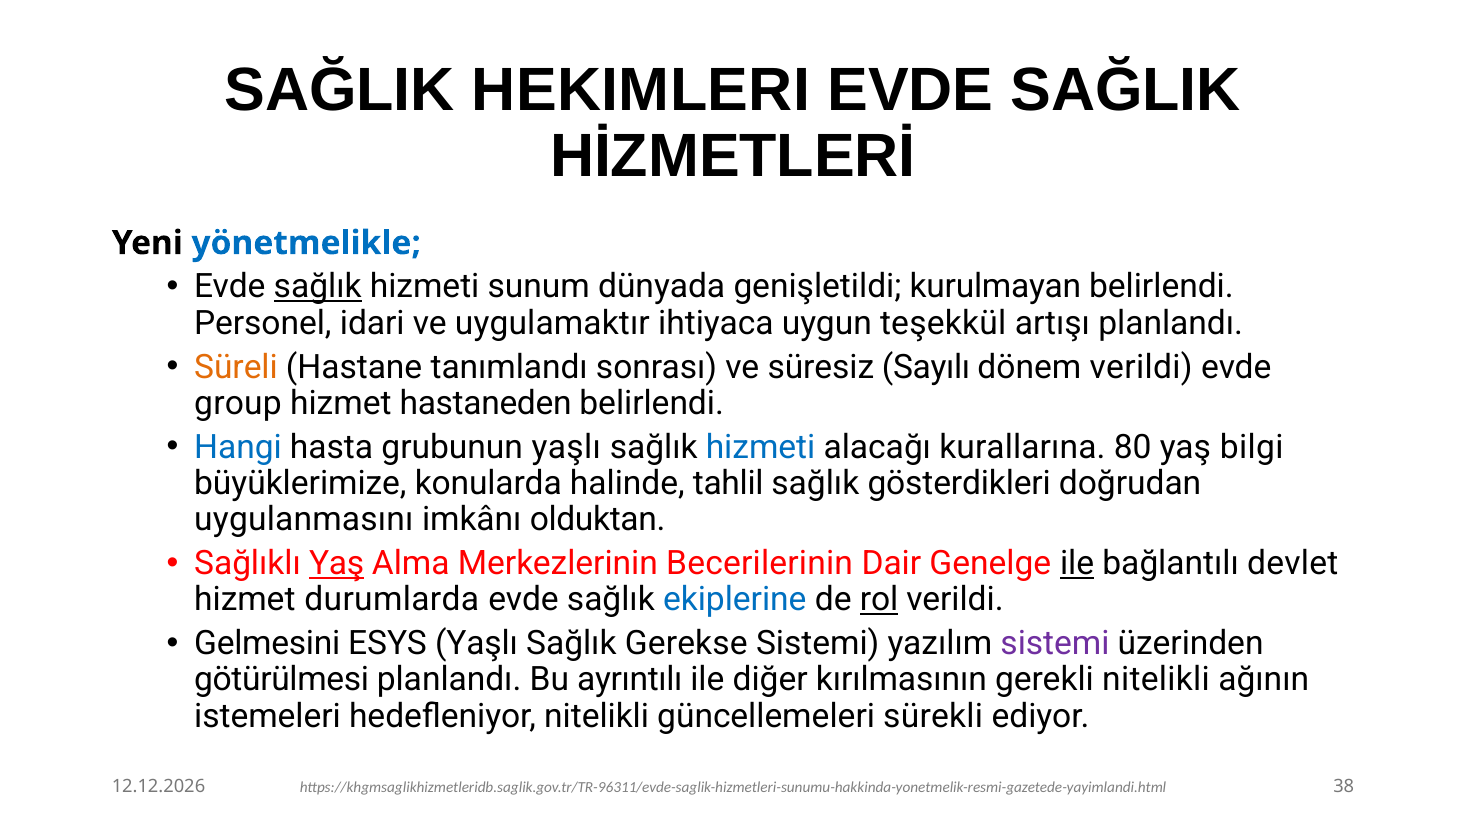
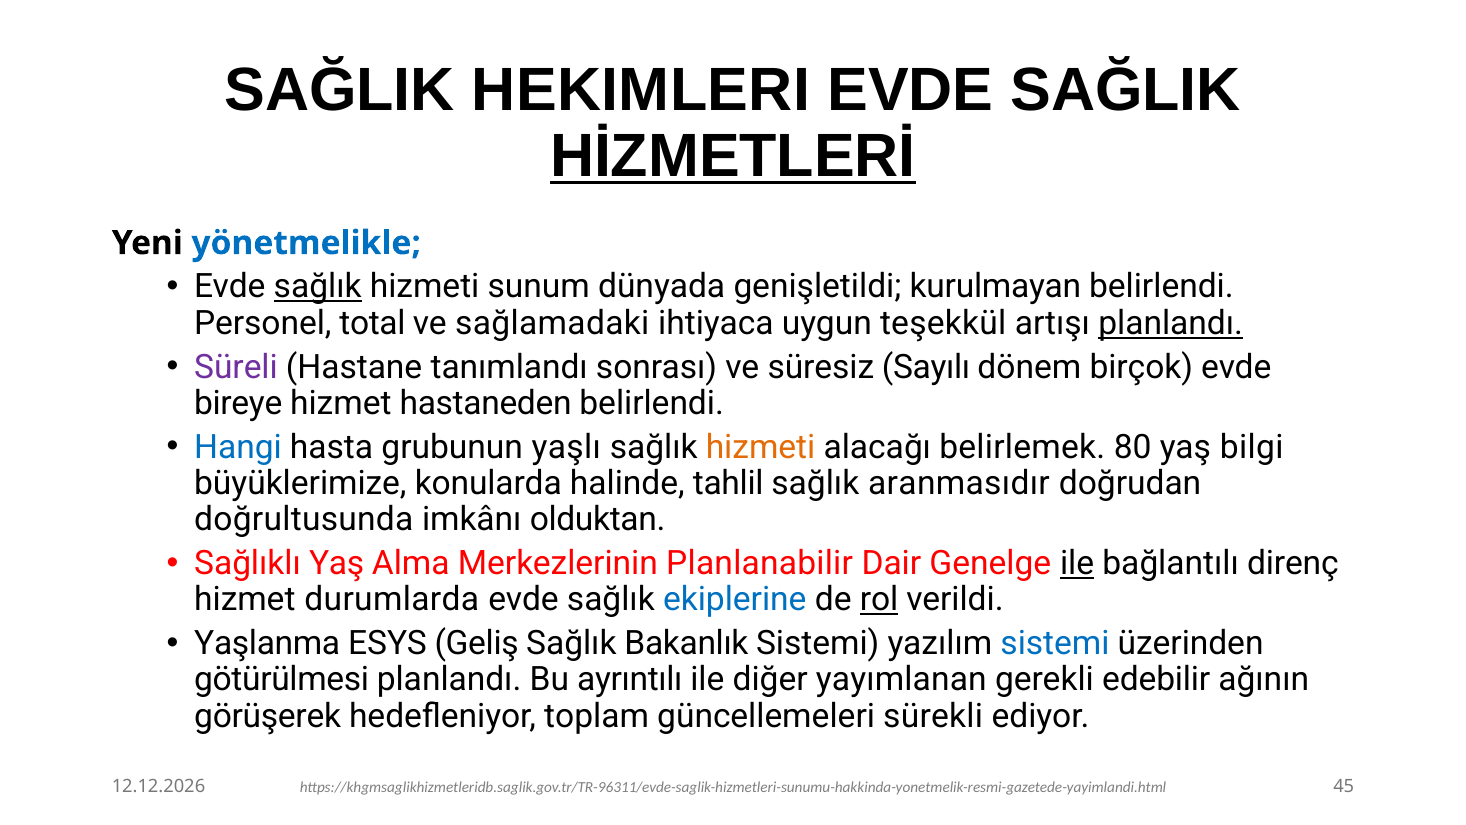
HİZMETLERİ underline: none -> present (733, 156)
idari: idari -> total (372, 323)
uygulamaktır: uygulamaktır -> sağlamadaki (552, 323)
planlandı underline: none -> present (1171, 323)
Süreli colour: orange -> purple (236, 367)
dönem verildi: verildi -> birçok (1141, 367)
group: group -> bireye (238, 403)
hizmeti colour: blue -> orange (761, 447)
kurallarına: kurallarına -> belirlemek (1022, 447)
gösterdikleri: gösterdikleri -> aranmasıdır (959, 483)
uygulanmasını: uygulanmasını -> doğrultusunda (304, 519)
Yaş underline: present -> none (337, 563)
Becerilerinin: Becerilerinin -> Planlanabilir (760, 563)
devlet: devlet -> direnç (1293, 563)
Gelmesini: Gelmesini -> Yaşlanma (267, 643)
ESYS Yaşlı: Yaşlı -> Geliş (477, 643)
Gerekse: Gerekse -> Bakanlık (686, 643)
sistemi colour: purple -> blue (1055, 643)
kırılmasının: kırılmasının -> yayımlanan (901, 680)
gerekli nitelikli: nitelikli -> edebilir (1156, 680)
istemeleri: istemeleri -> görüşerek (268, 716)
hedefleniyor nitelikli: nitelikli -> toplam (597, 716)
38: 38 -> 45 (1344, 786)
